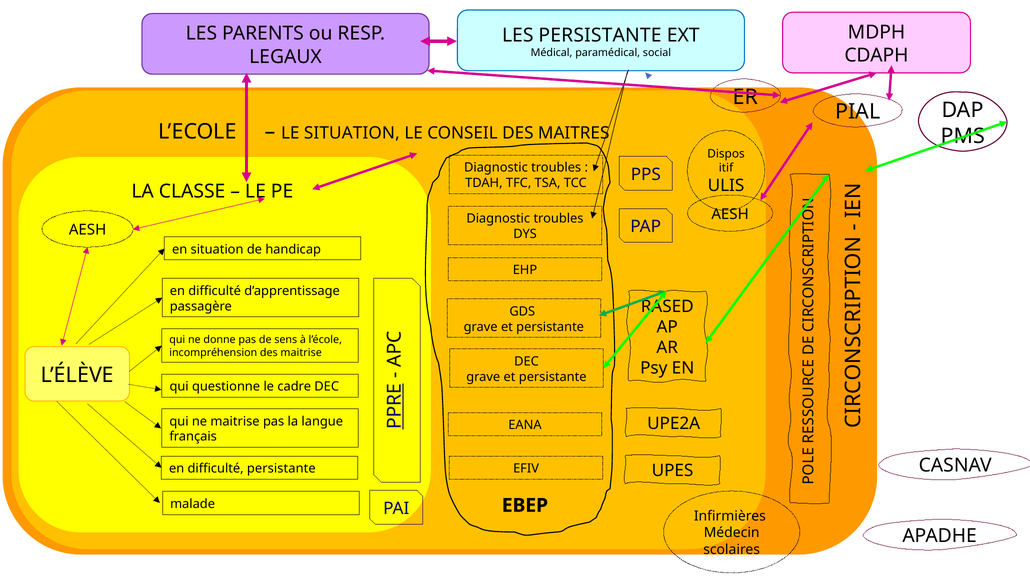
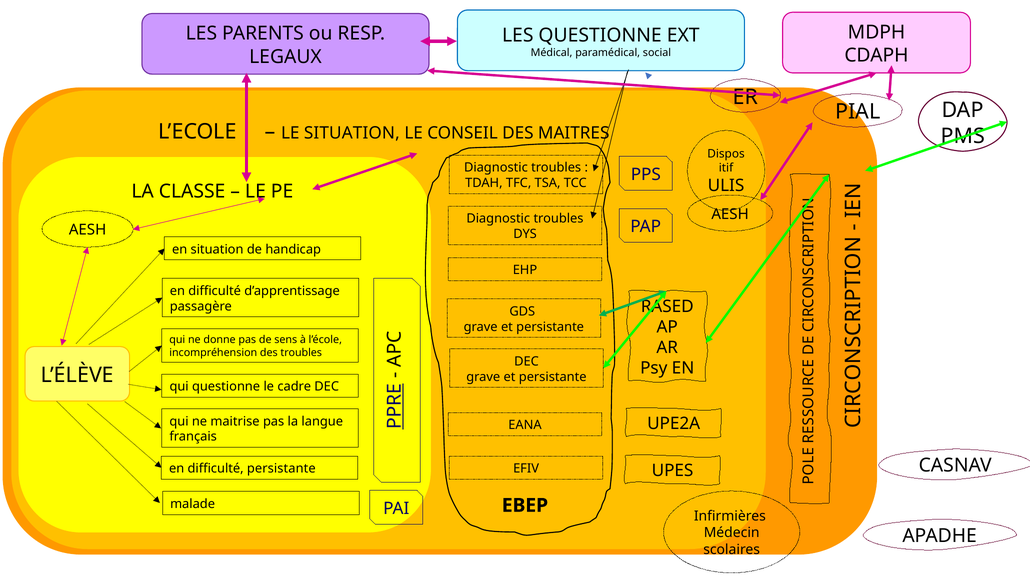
LES PERSISTANTE: PERSISTANTE -> QUESTIONNE (600, 35)
des maitrise: maitrise -> troubles (301, 353)
